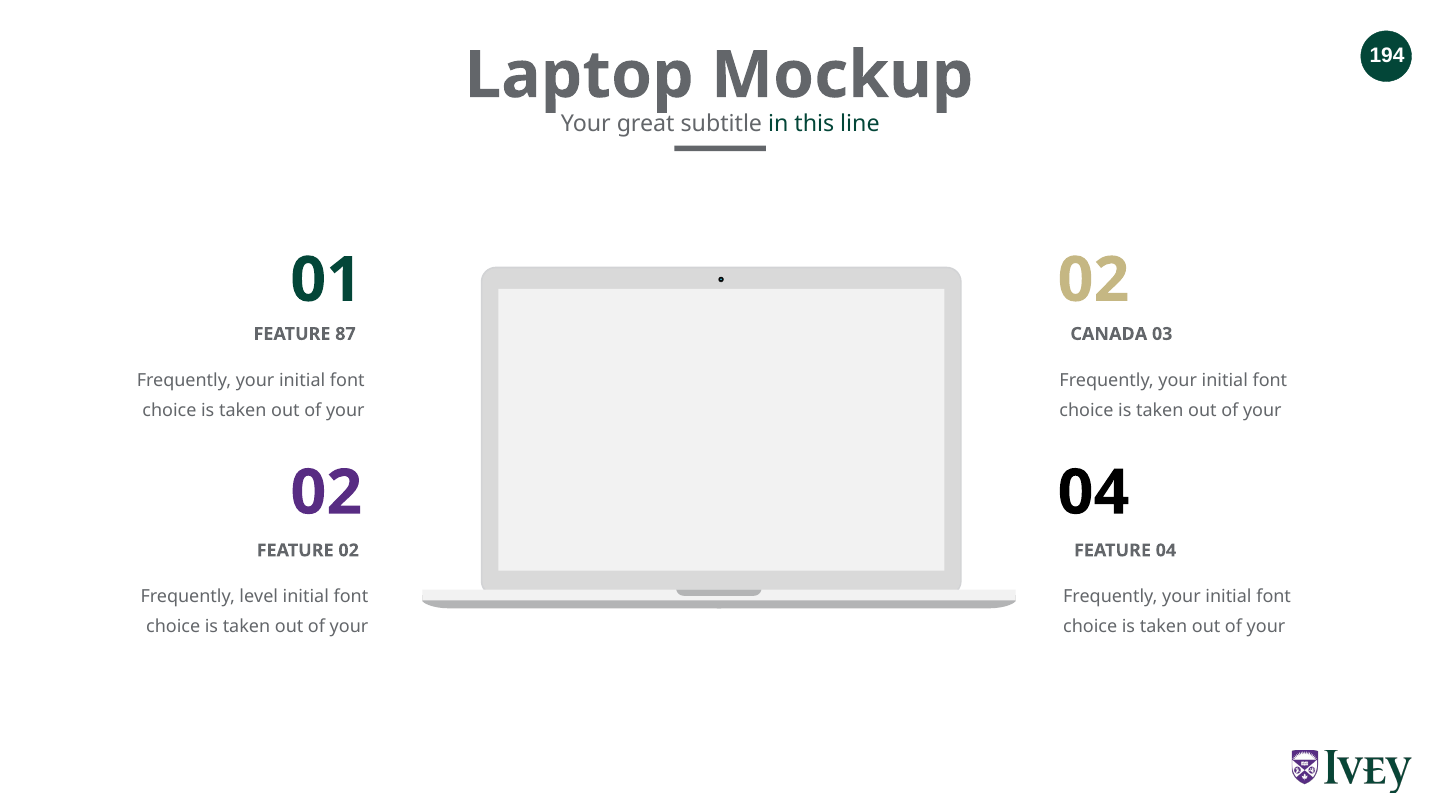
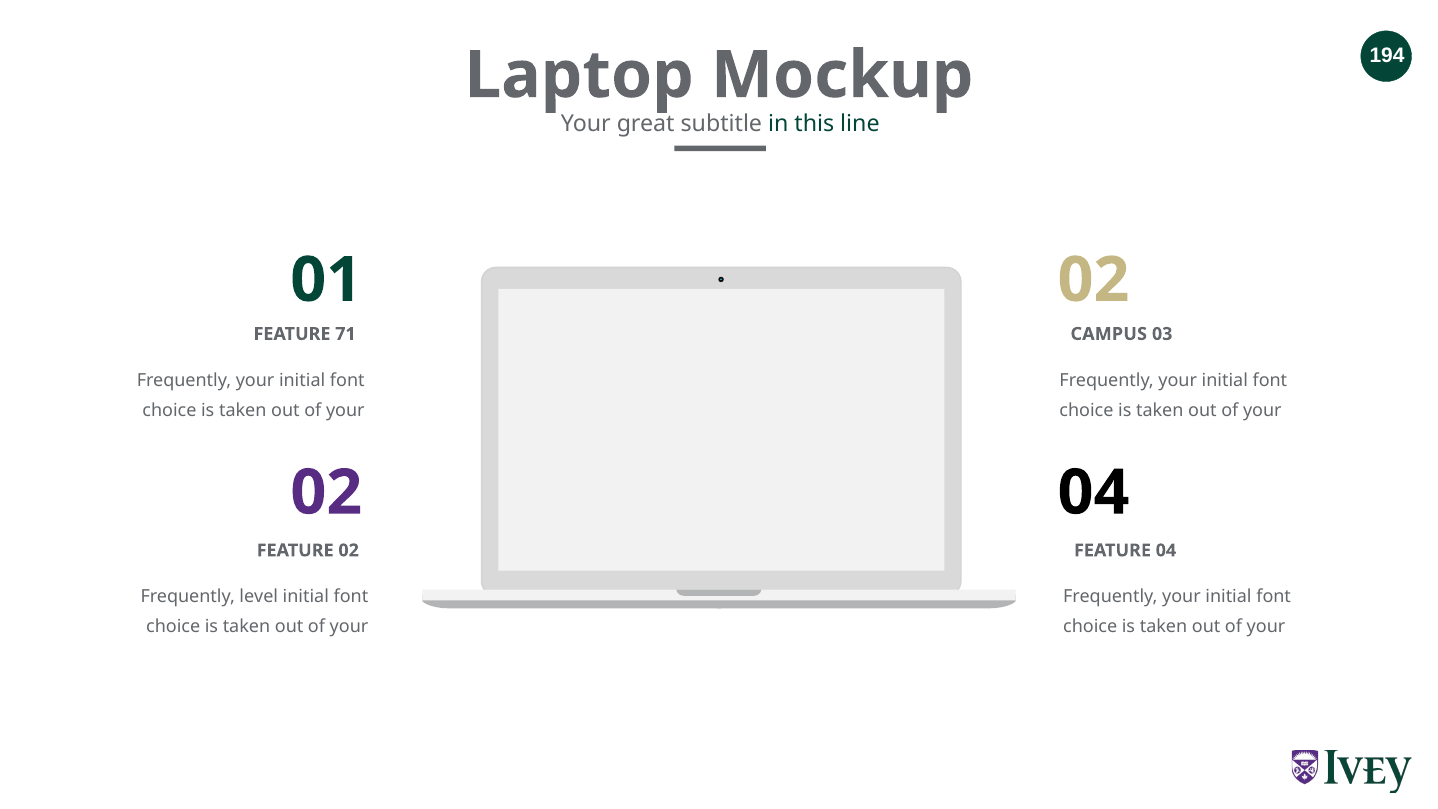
87: 87 -> 71 (345, 334)
CANADA: CANADA -> CAMPUS (1109, 334)
